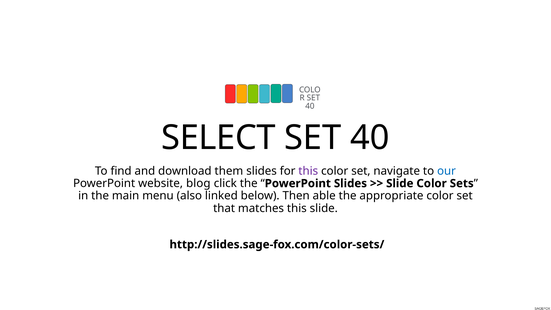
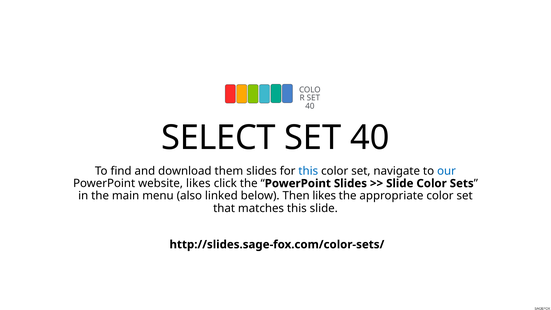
this colour: purple -> blue (308, 171)
website blog: blog -> likes (198, 183)
Then able: able -> likes (324, 196)
